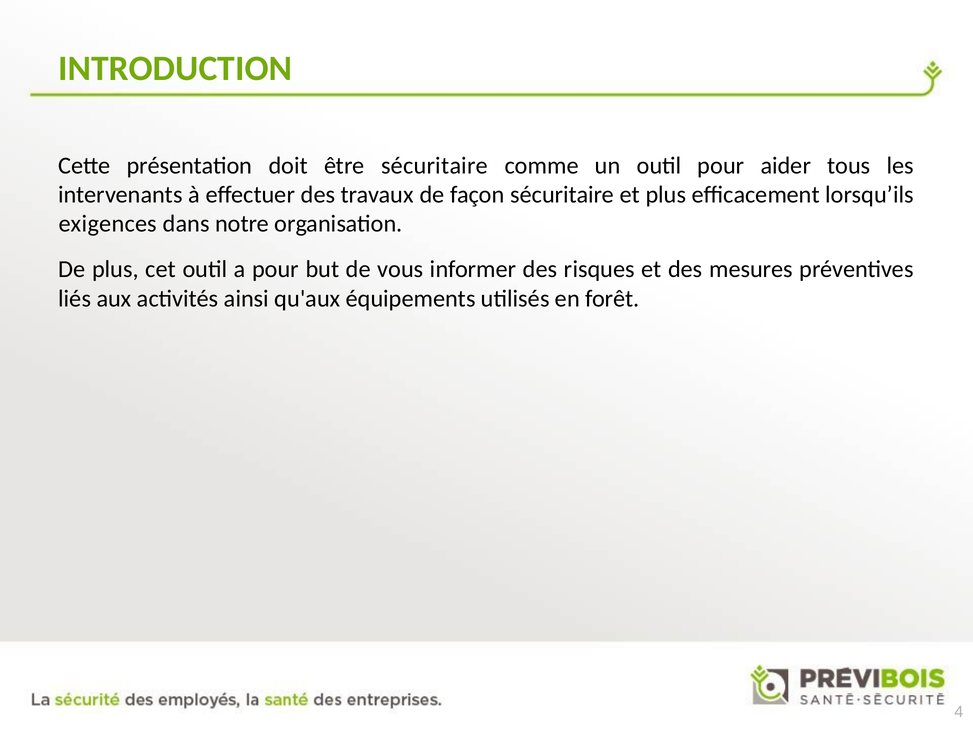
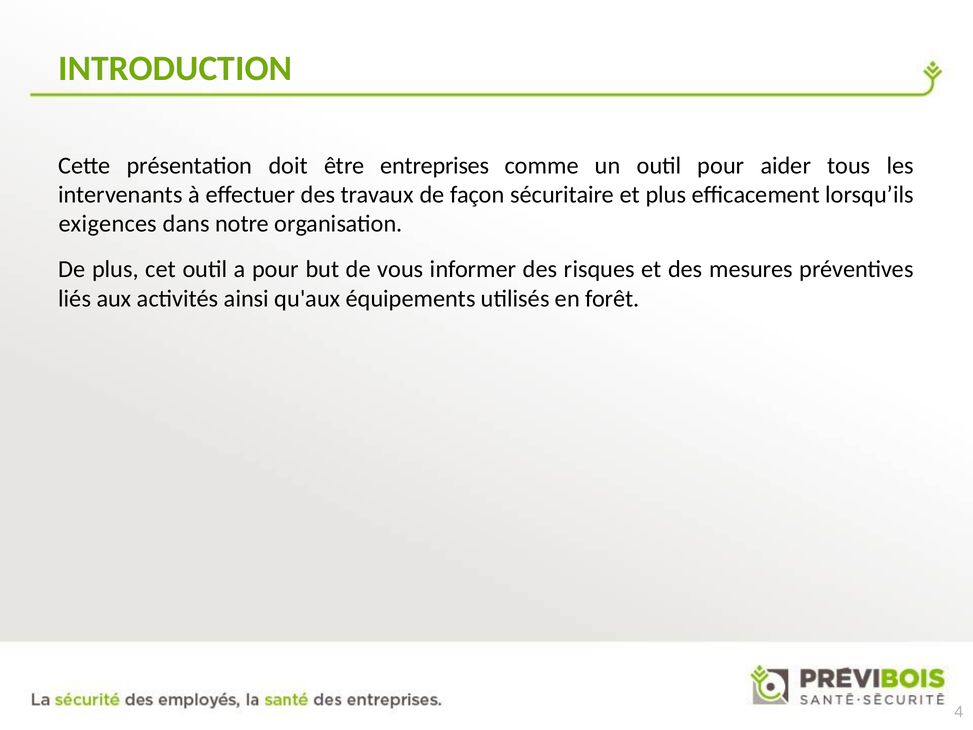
être sécuritaire: sécuritaire -> entreprises (435, 165)
